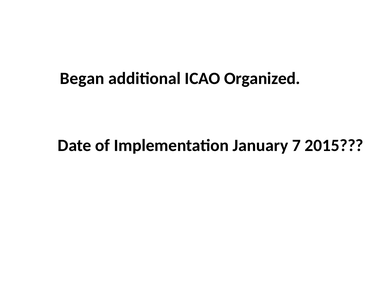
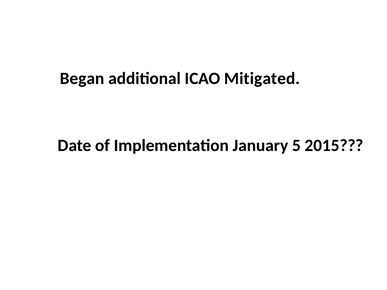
Organized: Organized -> Mitigated (262, 78)
7: 7 -> 5 (296, 146)
